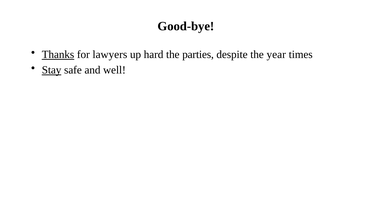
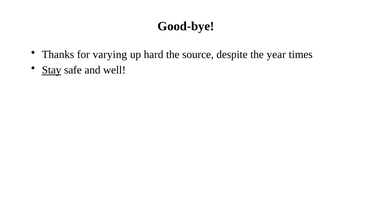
Thanks underline: present -> none (58, 54)
lawyers: lawyers -> varying (110, 54)
parties: parties -> source (198, 54)
